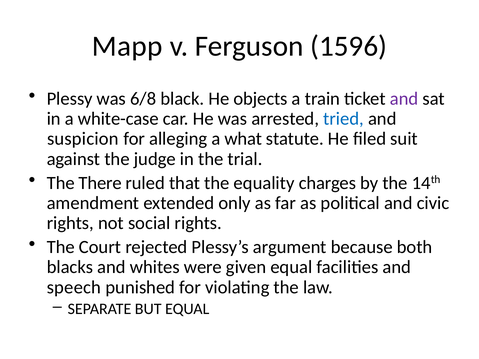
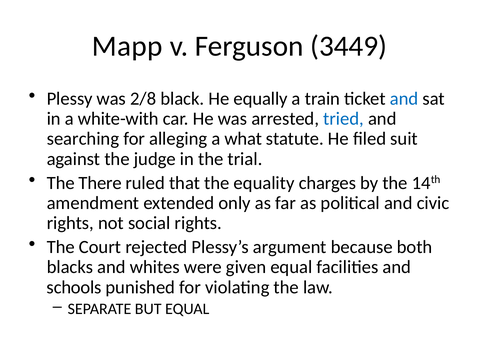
1596: 1596 -> 3449 (349, 46)
6/8: 6/8 -> 2/8 (143, 99)
objects: objects -> equally (261, 99)
and colour: purple -> blue (404, 99)
white-case: white-case -> white-with (118, 119)
suspicion: suspicion -> searching (83, 139)
speech: speech -> schools (74, 287)
